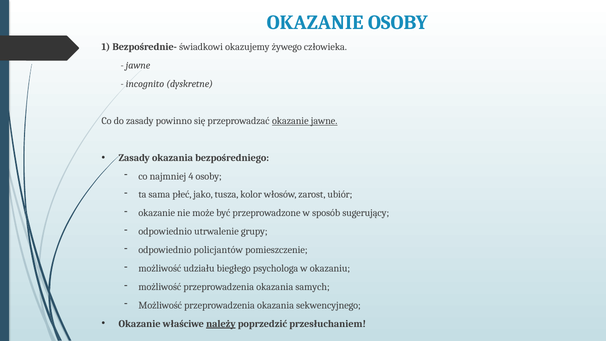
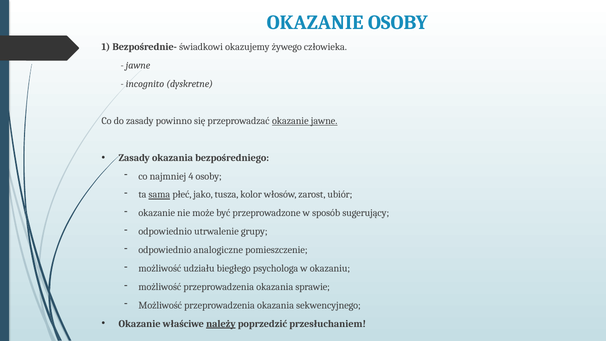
sama underline: none -> present (159, 195)
policjantów: policjantów -> analogiczne (218, 250)
samych: samych -> sprawie (313, 287)
